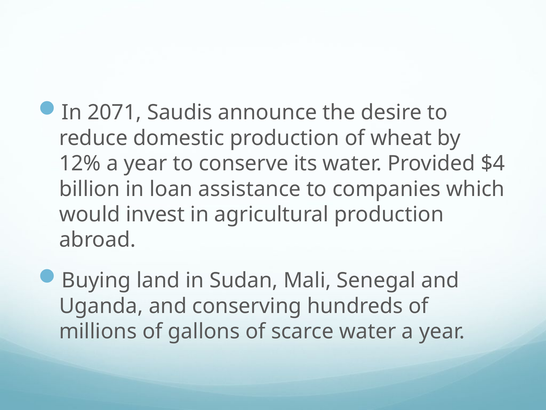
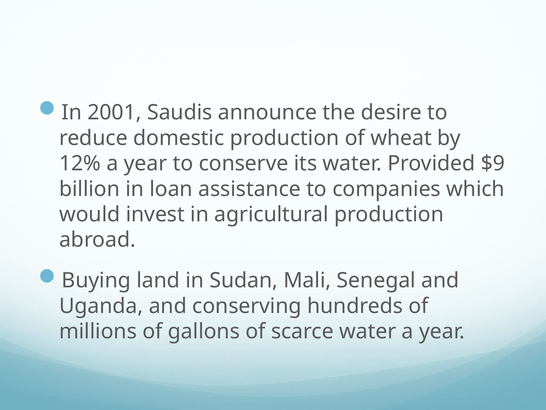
2071: 2071 -> 2001 (114, 112)
$4: $4 -> $9 (493, 163)
